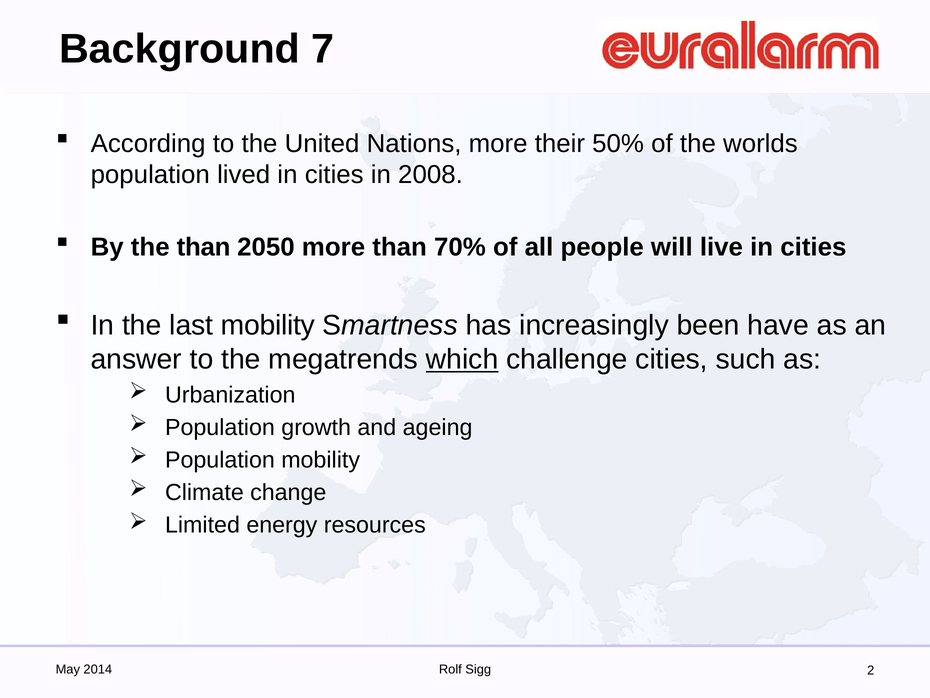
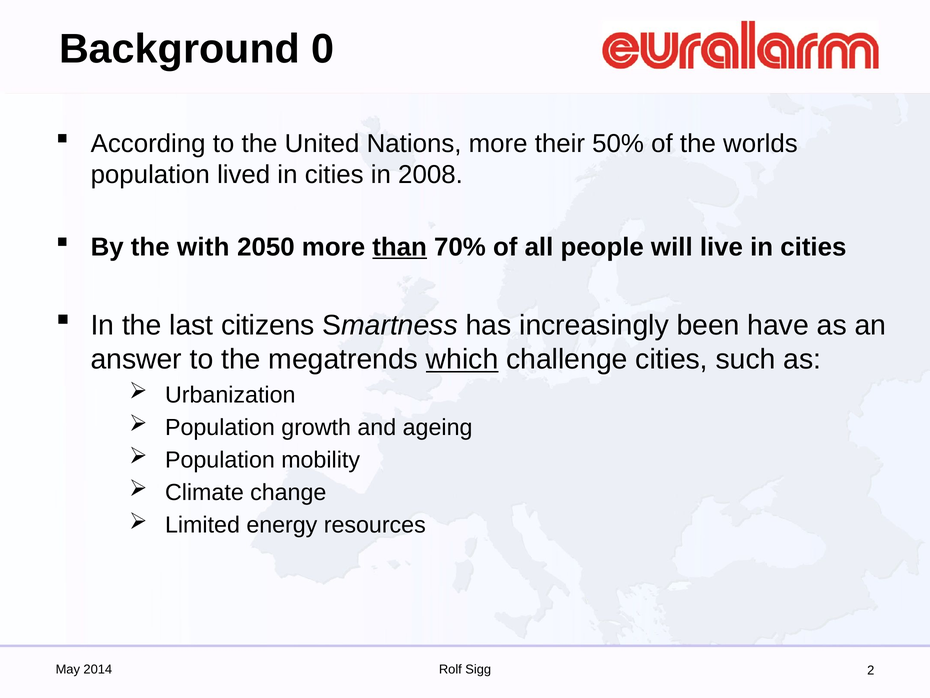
7: 7 -> 0 (323, 49)
the than: than -> with (203, 247)
than underline: none -> present (400, 247)
last mobility: mobility -> citizens (268, 325)
